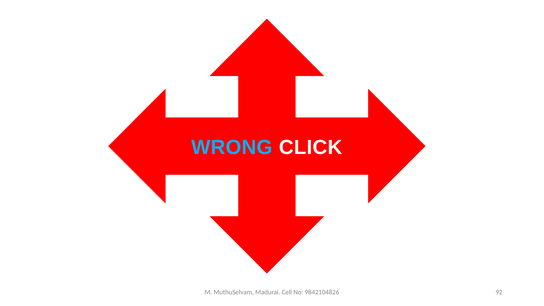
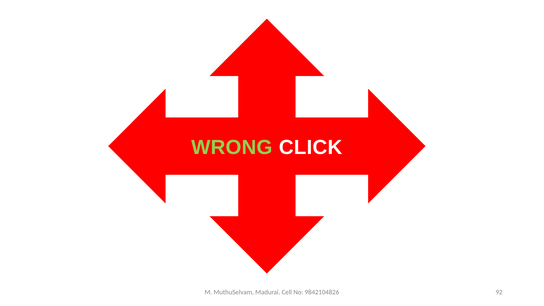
WRONG colour: light blue -> light green (232, 148)
